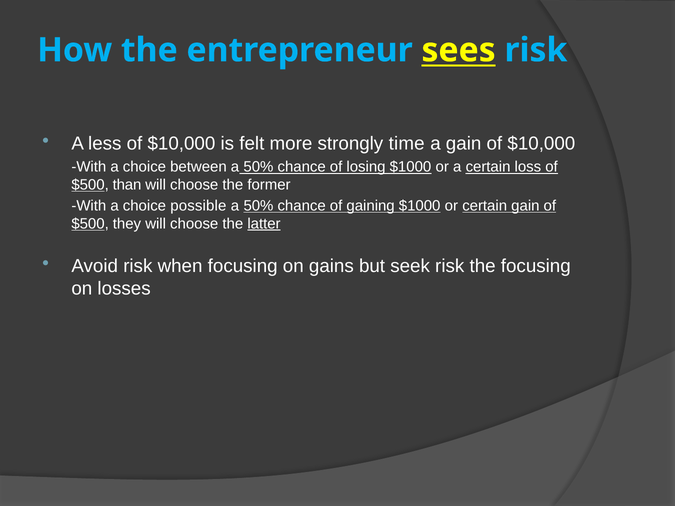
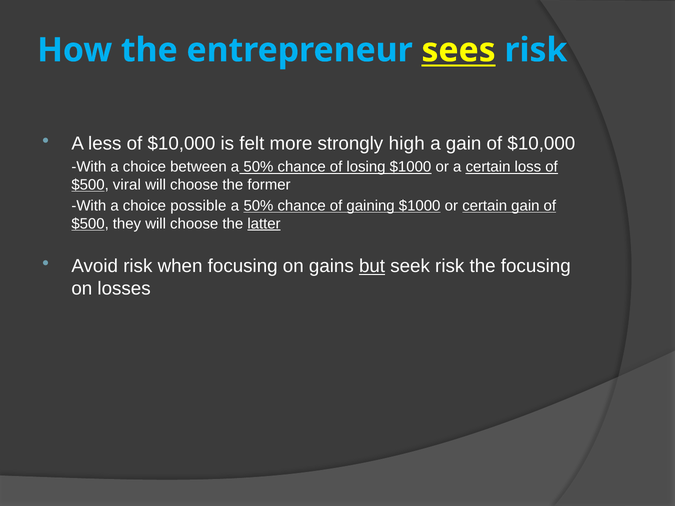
time: time -> high (407, 144)
than: than -> viral (127, 185)
but underline: none -> present (372, 266)
